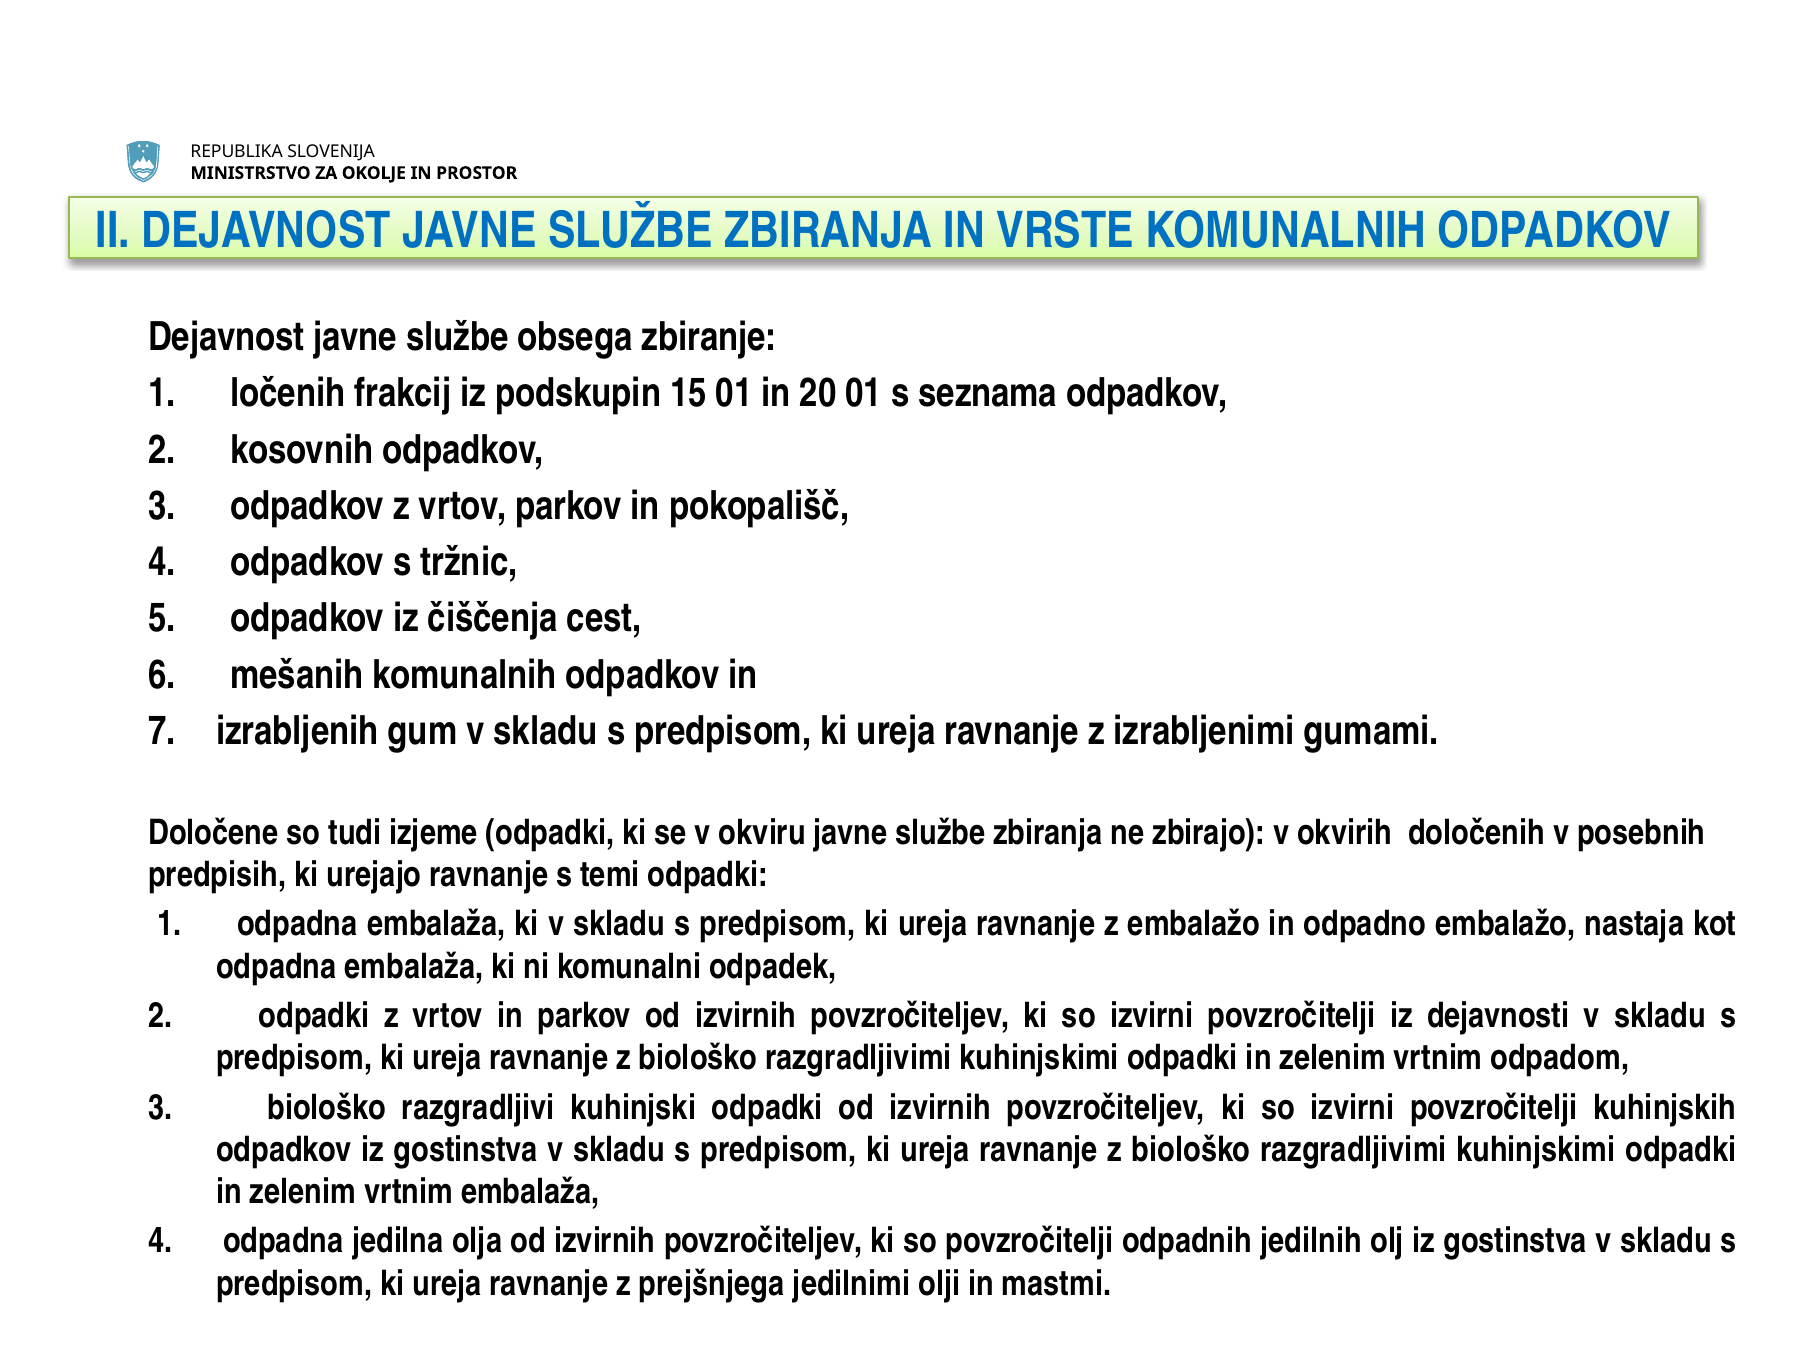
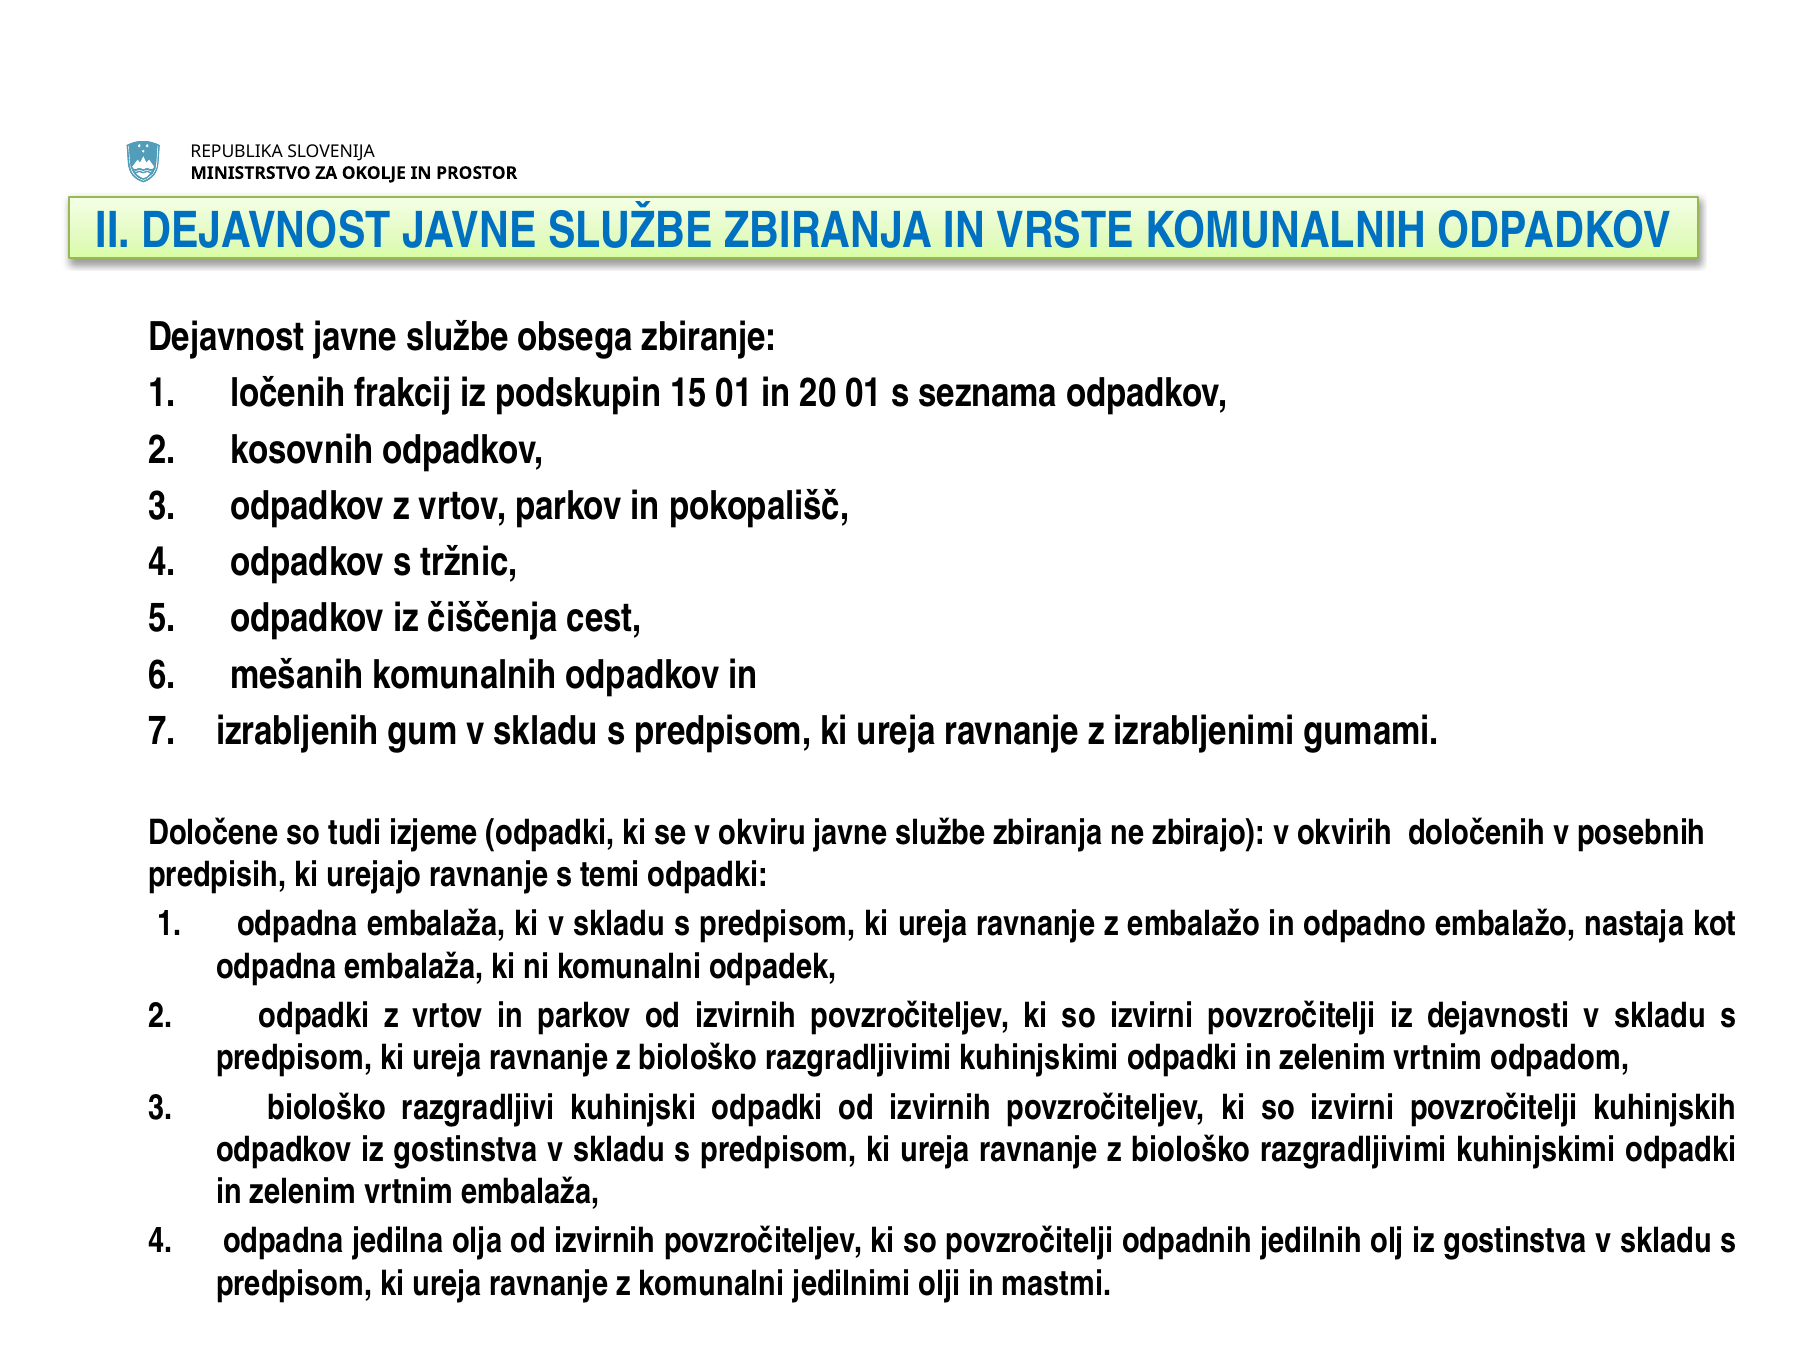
z prejšnjega: prejšnjega -> komunalni (712, 1284)
